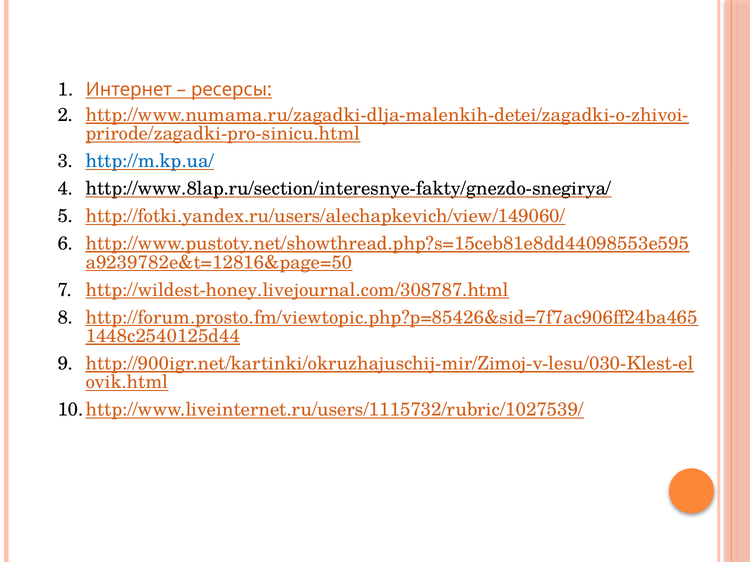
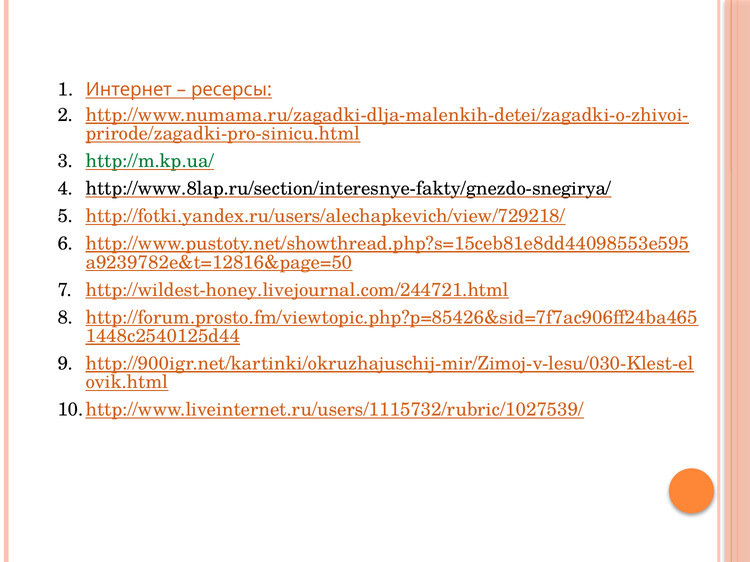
http://m.kp.ua/ colour: blue -> green (150, 161)
http://fotki.yandex.ru/users/alechapkevich/view/149060/: http://fotki.yandex.ru/users/alechapkevich/view/149060/ -> http://fotki.yandex.ru/users/alechapkevich/view/729218/ (325, 216)
http://wildest-honey.livejournal.com/308787.html: http://wildest-honey.livejournal.com/308787.html -> http://wildest-honey.livejournal.com/244721.html (297, 290)
